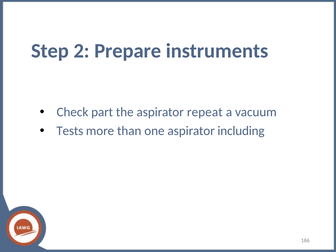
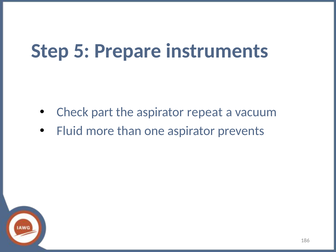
2: 2 -> 5 (82, 51)
Tests: Tests -> Fluid (70, 131)
including: including -> prevents (241, 131)
